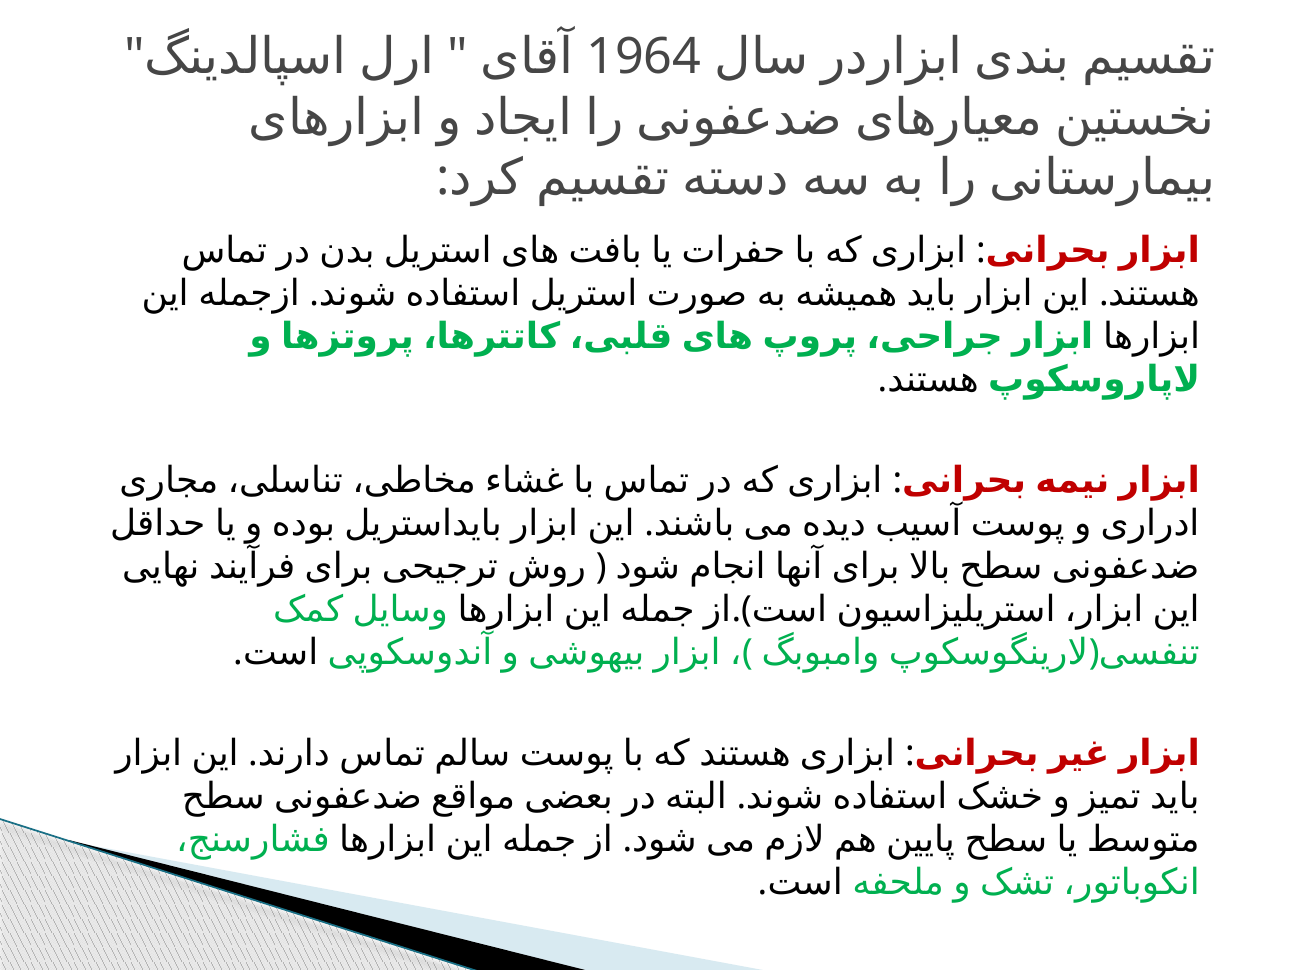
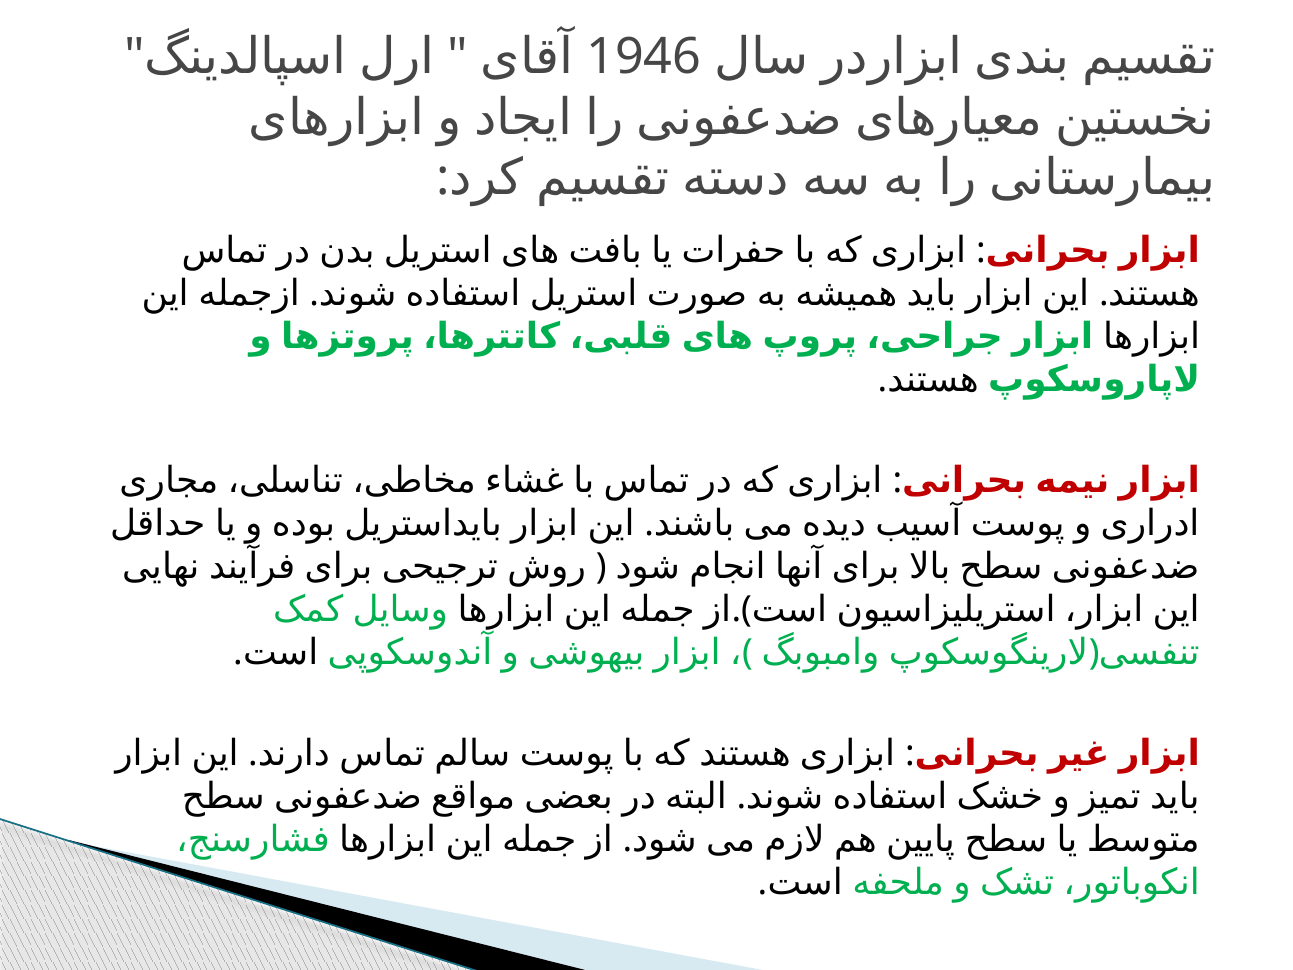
1964: 1964 -> 1946 (644, 57)
